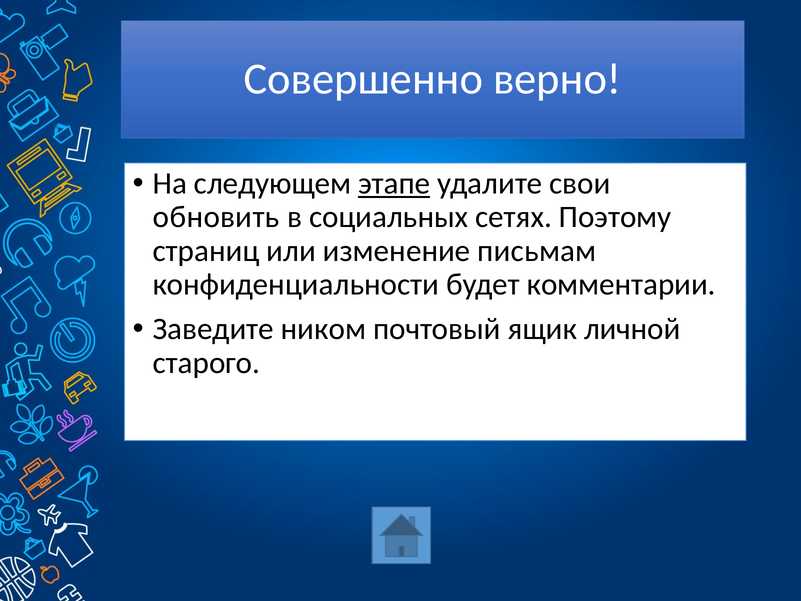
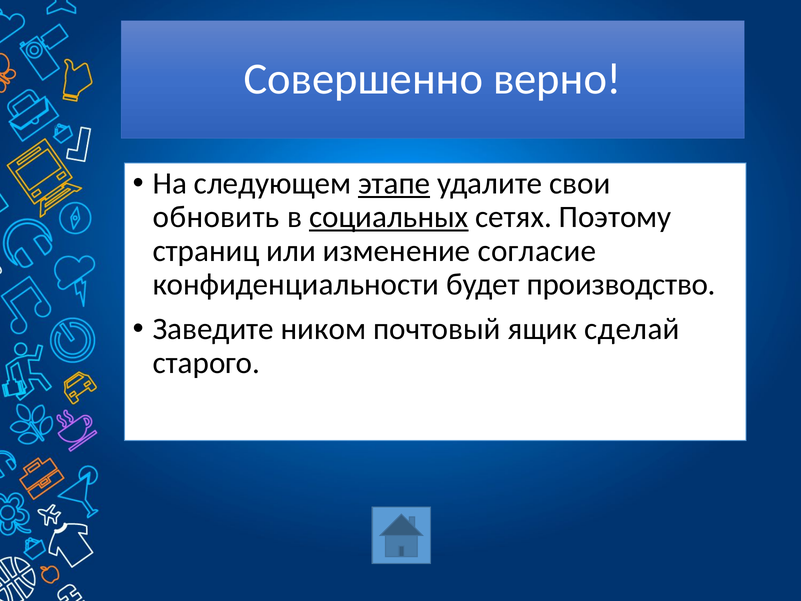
социальных underline: none -> present (389, 217)
письмам: письмам -> согласие (537, 251)
комментарии: комментарии -> производство (621, 284)
личной: личной -> сделай (632, 329)
